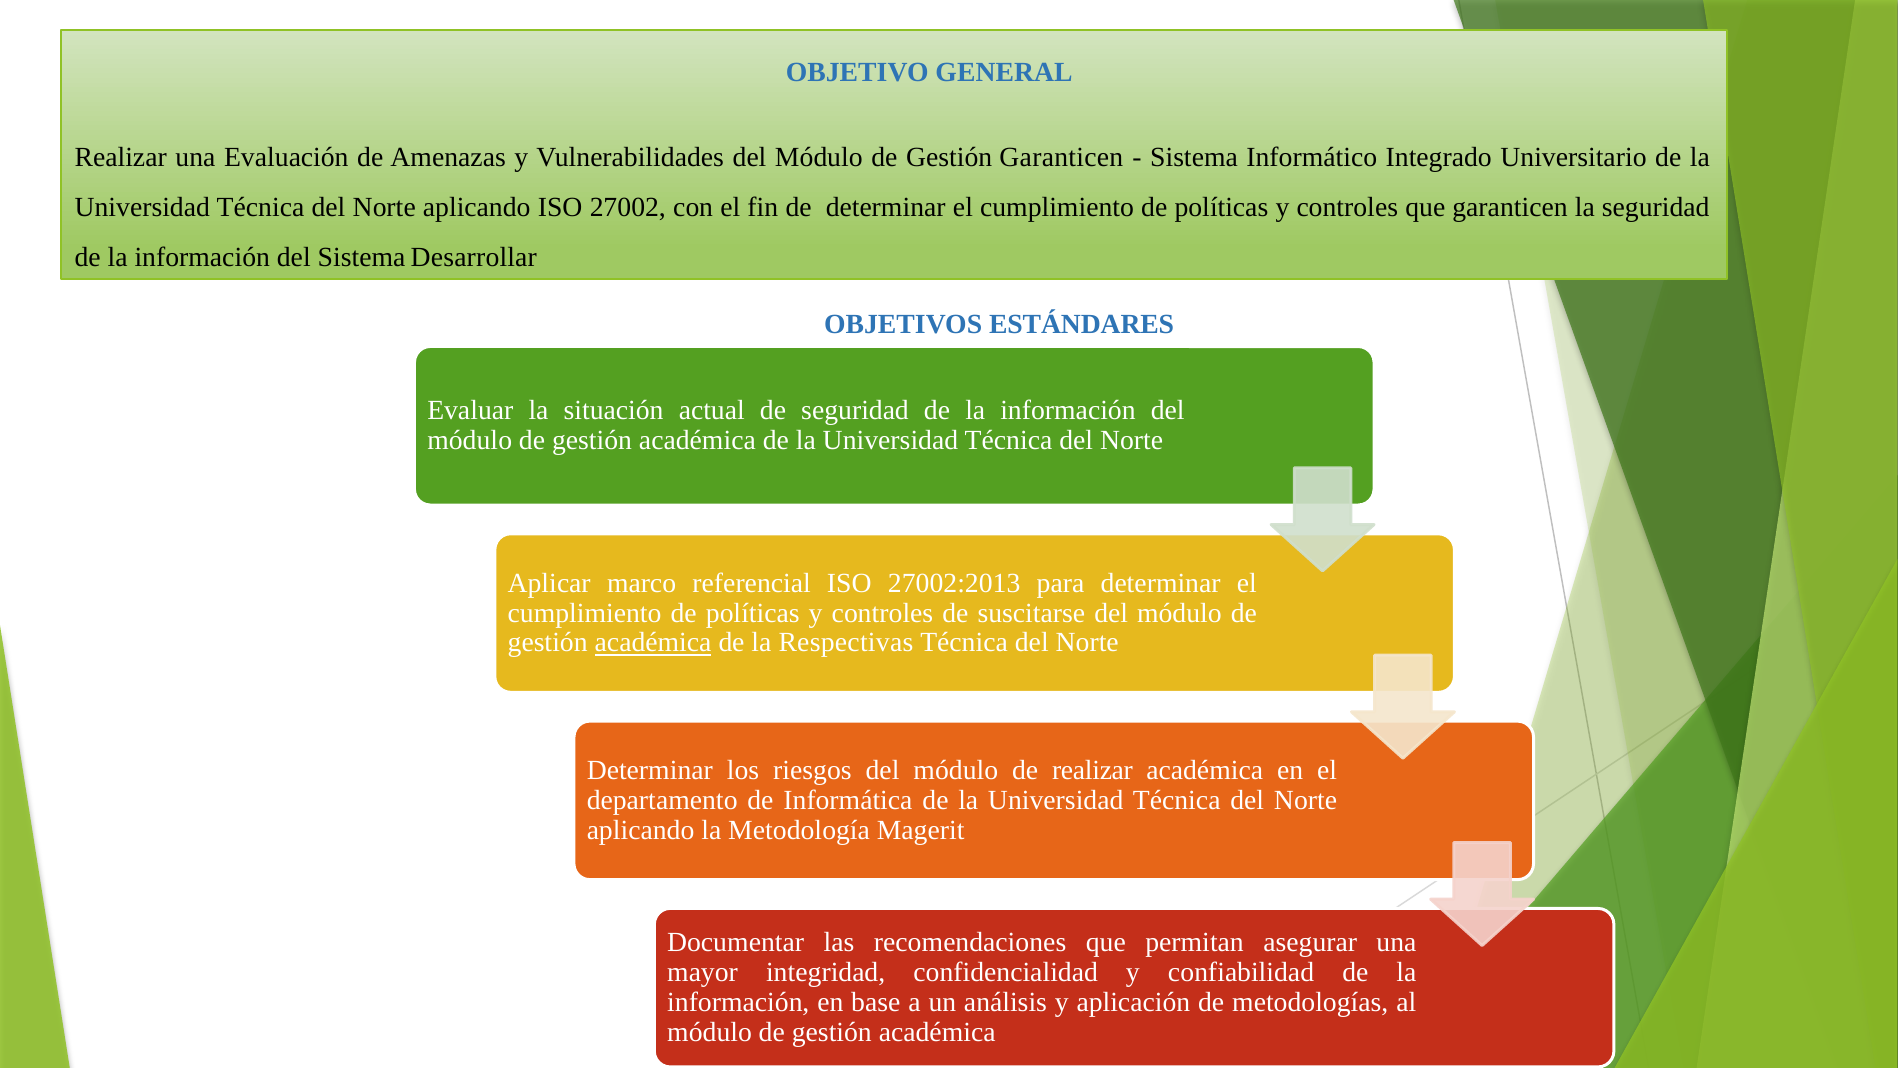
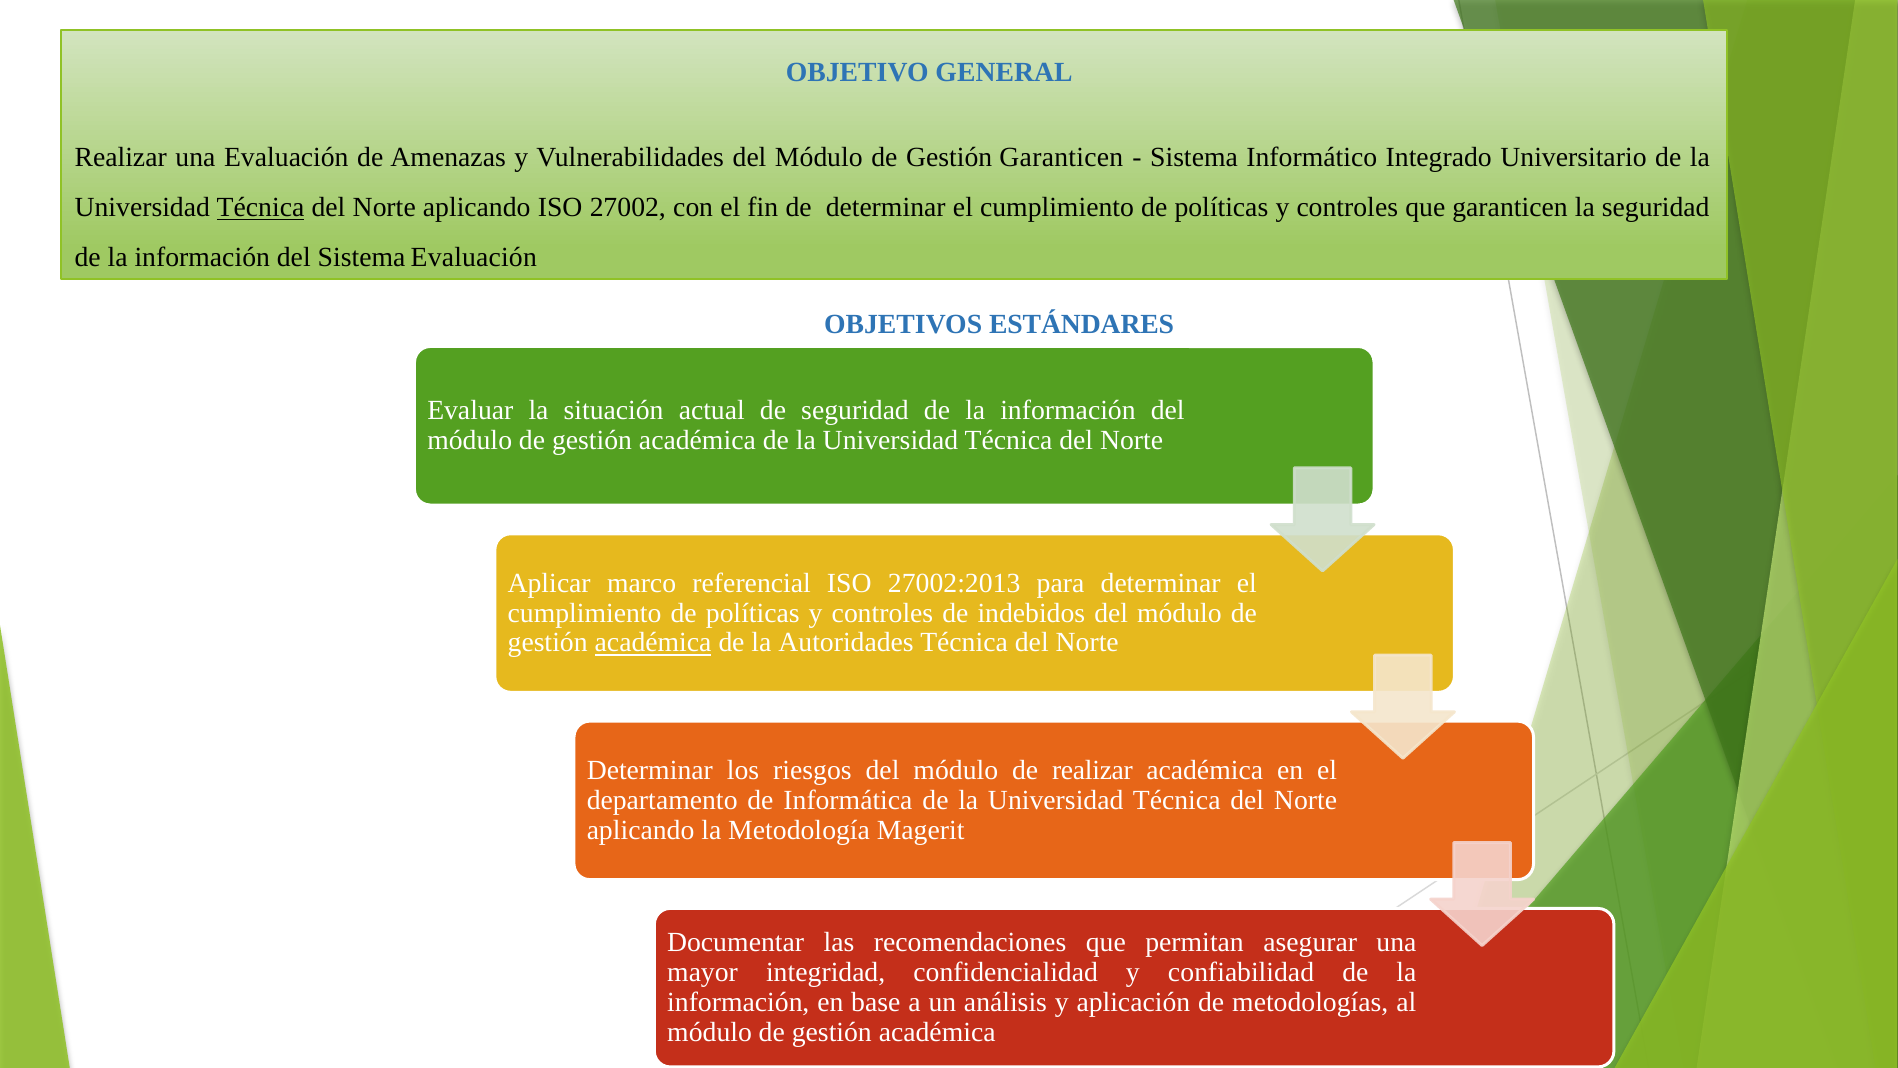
Técnica underline: none -> present (261, 208)
Sistema Desarrollar: Desarrollar -> Evaluación (474, 257)
suscitarse: suscitarse -> indebidos (1031, 613)
Respectivas: Respectivas -> Autoridades (846, 643)
